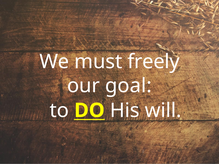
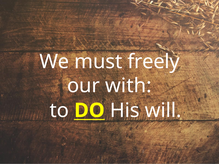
goal: goal -> with (128, 86)
